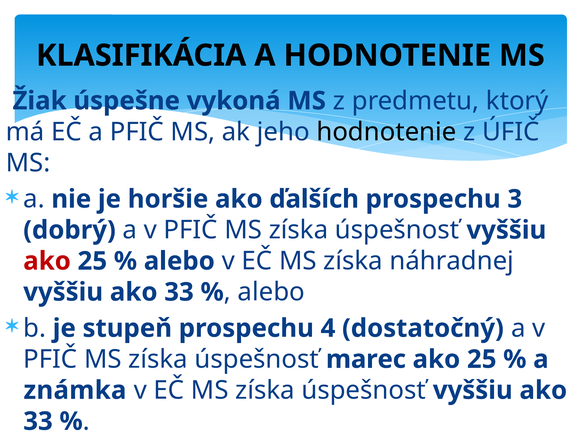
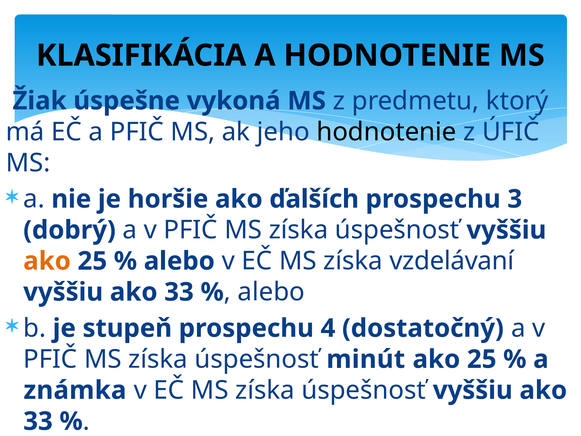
ako colour: red -> orange (47, 261)
náhradnej: náhradnej -> vzdelávaní (452, 261)
marec: marec -> minút (366, 359)
